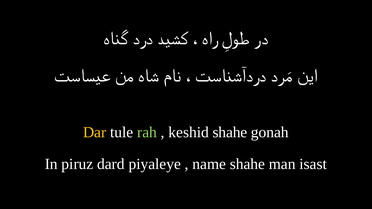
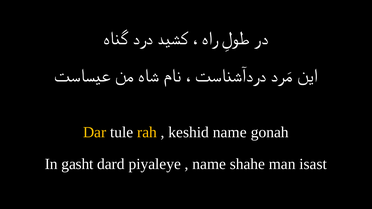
rah colour: light green -> yellow (147, 132)
keshid shahe: shahe -> name (230, 132)
piruz: piruz -> gasht (77, 164)
